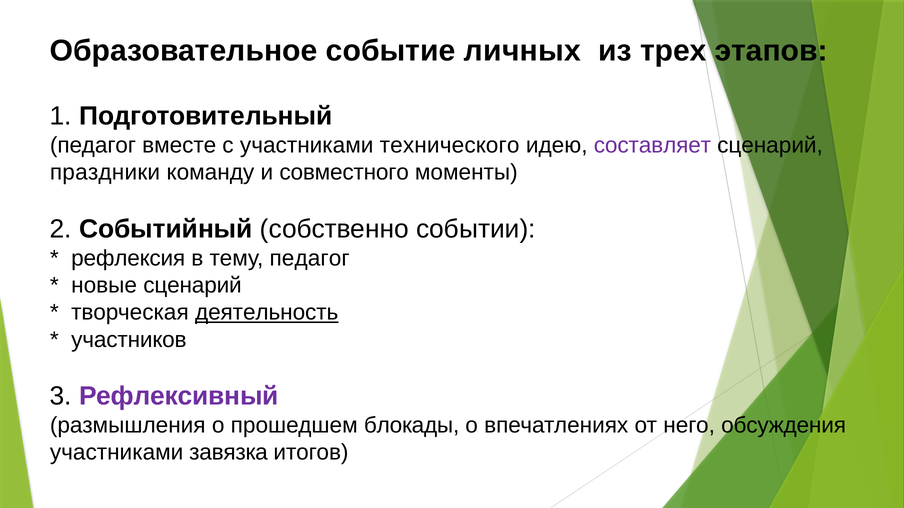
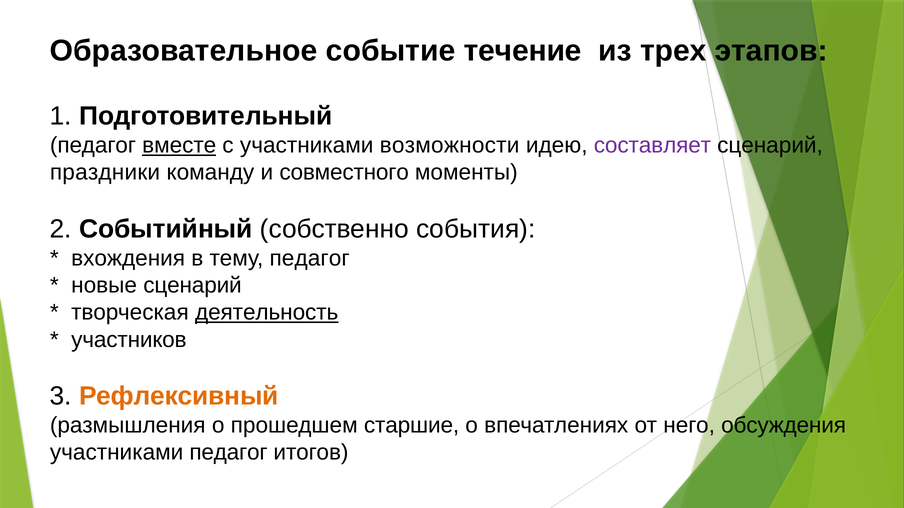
личных: личных -> течение (523, 51)
вместе underline: none -> present (179, 146)
технического: технического -> возможности (450, 146)
событии: событии -> события (476, 229)
рефлексия: рефлексия -> вхождения (128, 259)
Рефлексивный colour: purple -> orange (179, 397)
блокады: блокады -> старшие (412, 426)
участниками завязка: завязка -> педагог (228, 453)
